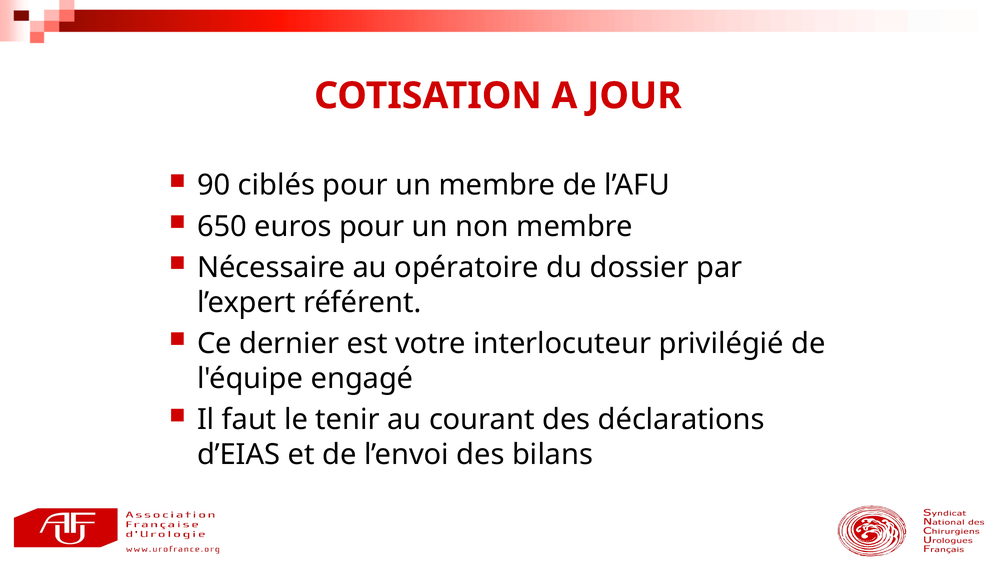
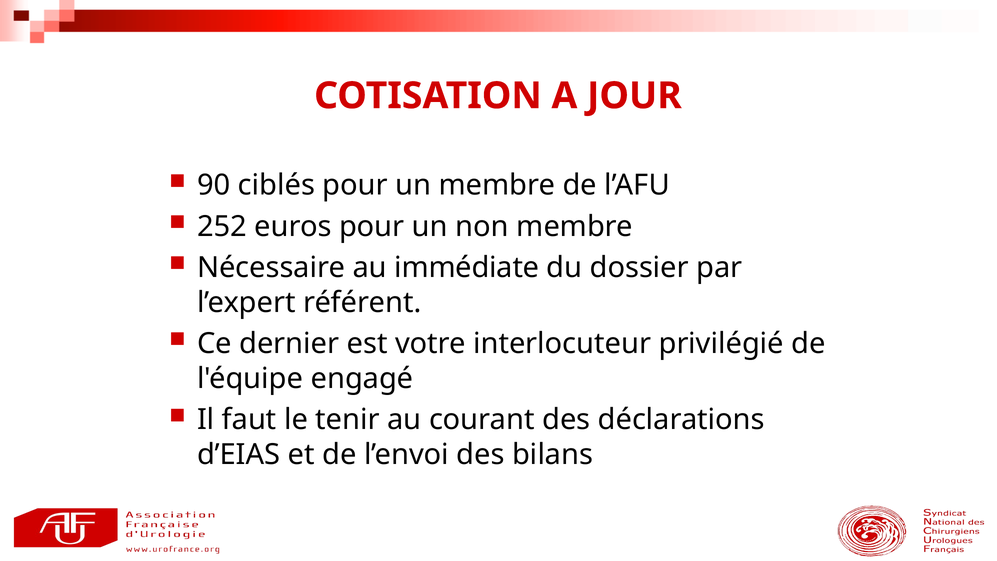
650: 650 -> 252 (222, 226)
opératoire: opératoire -> immédiate (467, 268)
